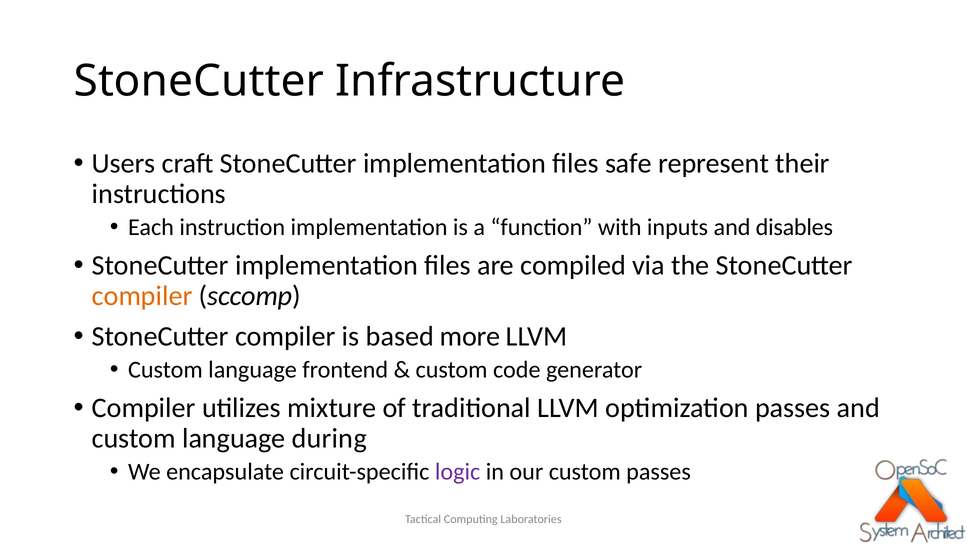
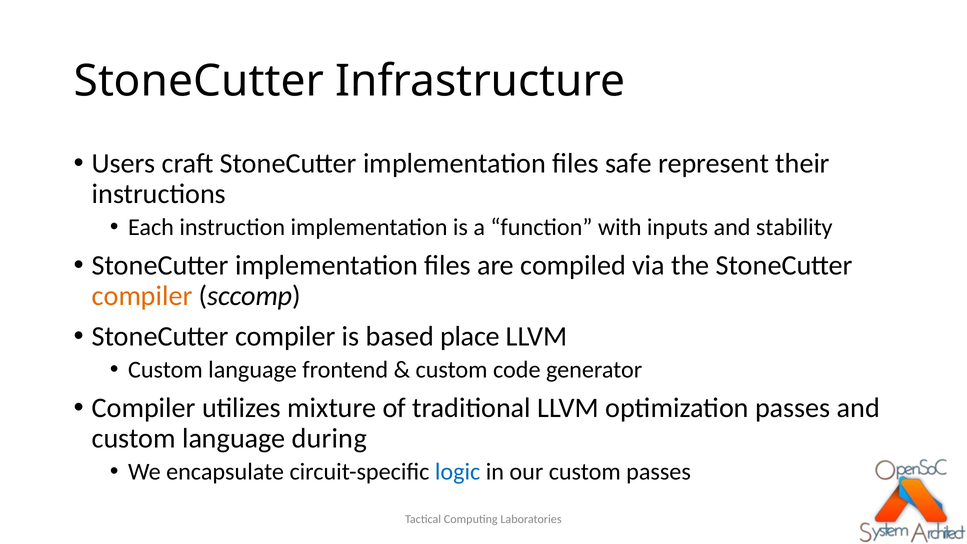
disables: disables -> stability (794, 227)
more: more -> place (470, 336)
logic colour: purple -> blue (458, 472)
